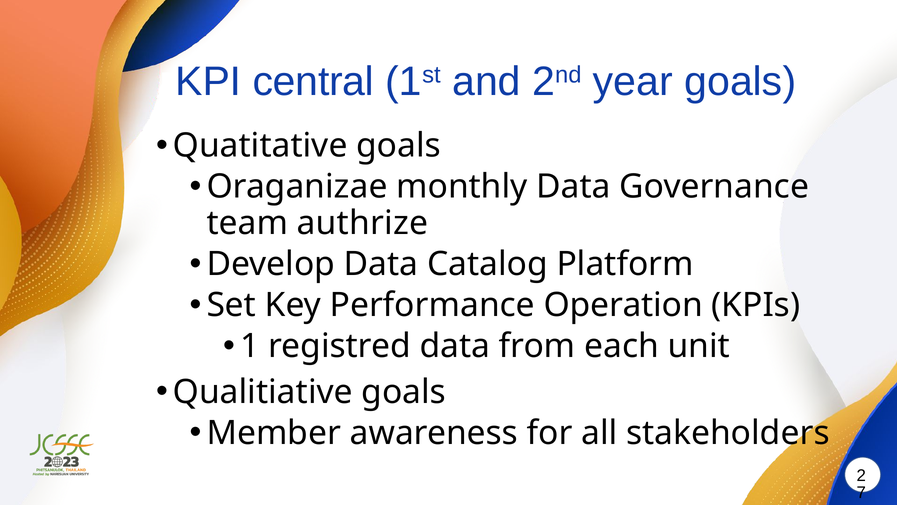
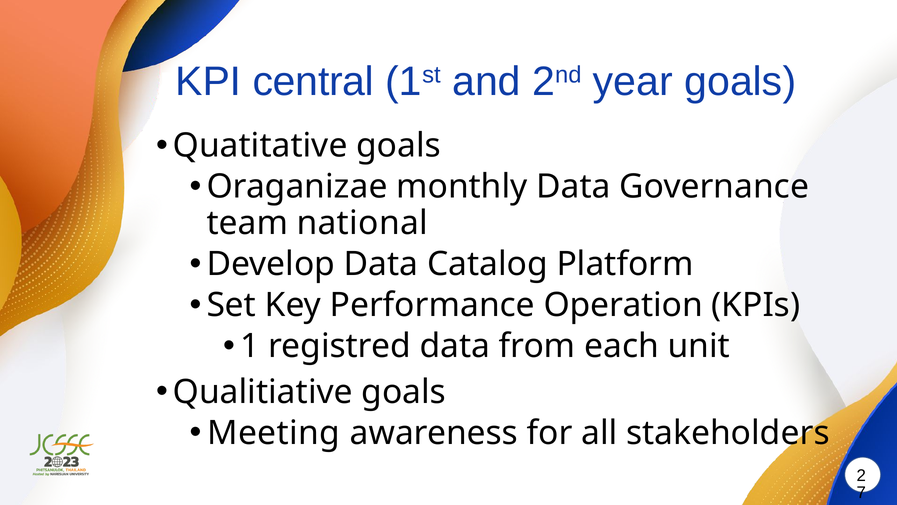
authrize: authrize -> national (362, 223)
Member: Member -> Meeting (274, 433)
